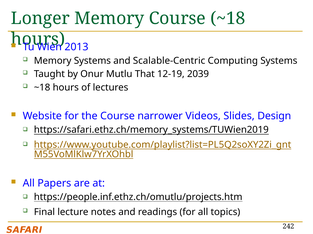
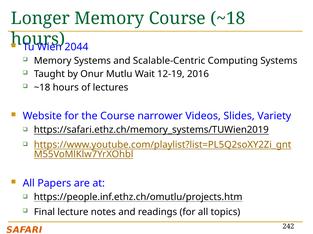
2013: 2013 -> 2044 (76, 47)
That: That -> Wait (145, 74)
2039: 2039 -> 2016 (198, 74)
Design: Design -> Variety (274, 116)
